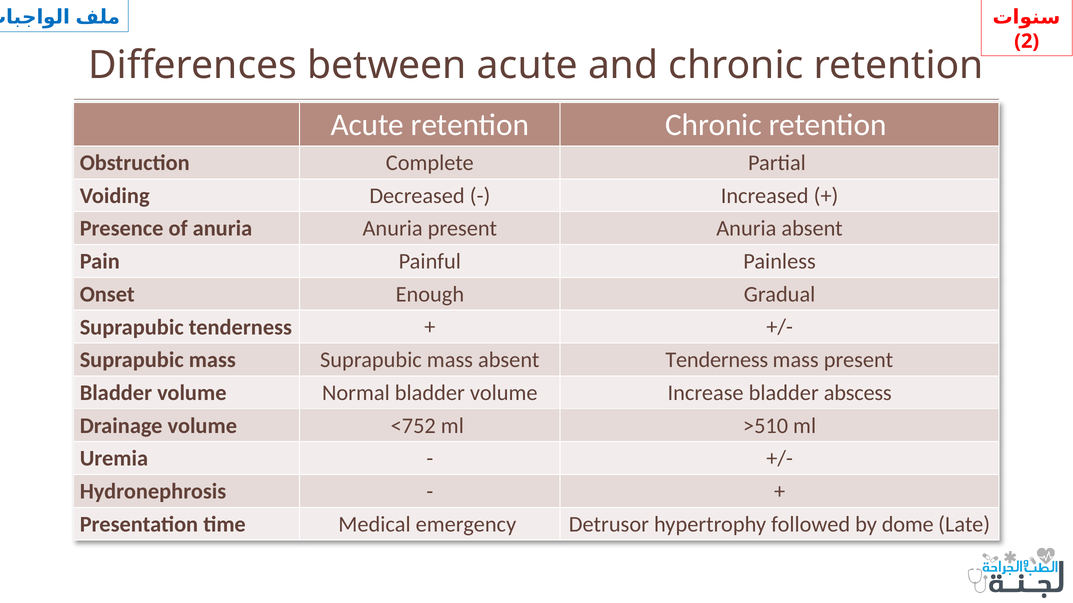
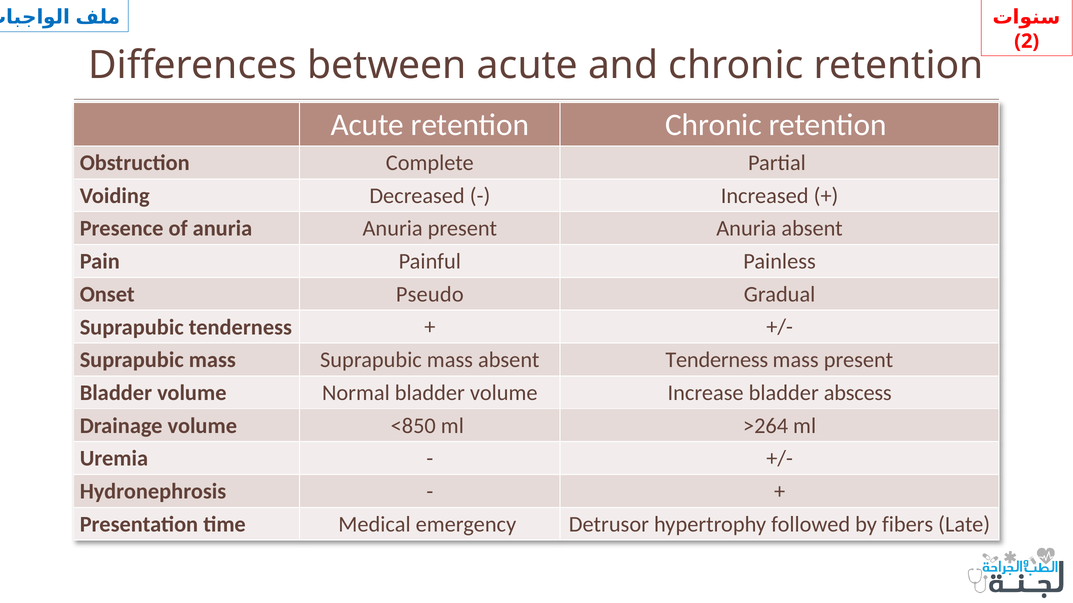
Enough: Enough -> Pseudo (430, 295)
<752: <752 -> <850 (413, 426)
>510: >510 -> >264 (766, 426)
dome: dome -> fibers (908, 525)
